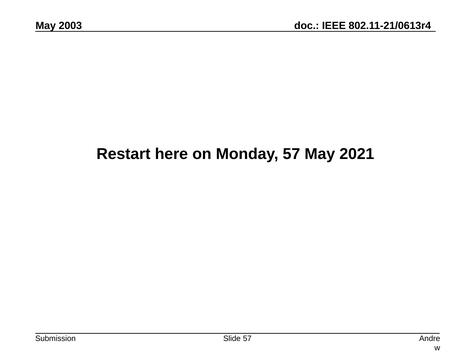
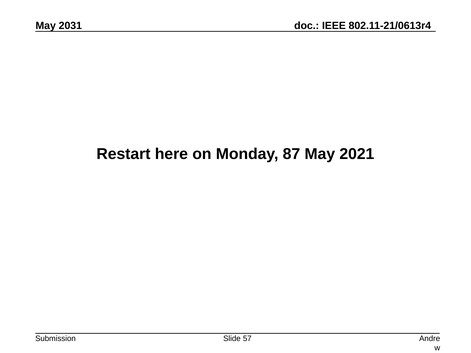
2003: 2003 -> 2031 (70, 26)
Monday 57: 57 -> 87 (291, 154)
